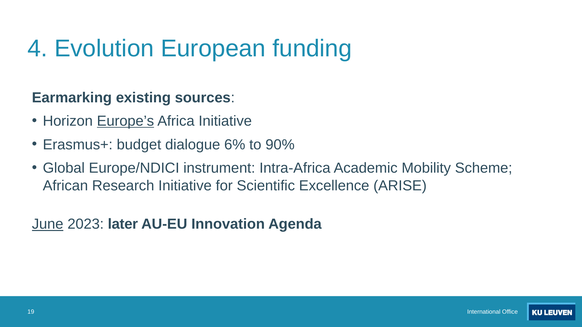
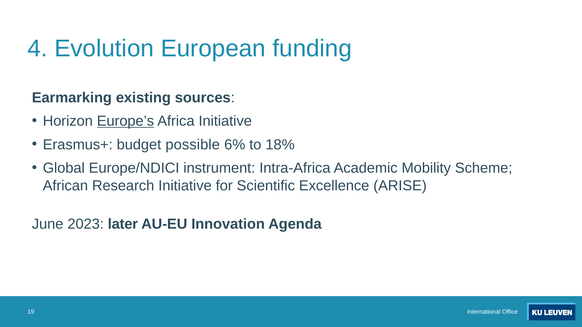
dialogue: dialogue -> possible (193, 145)
90%: 90% -> 18% (280, 145)
June underline: present -> none (48, 224)
